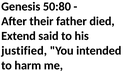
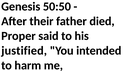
50:80: 50:80 -> 50:50 (57, 6)
Extend: Extend -> Proper (18, 36)
